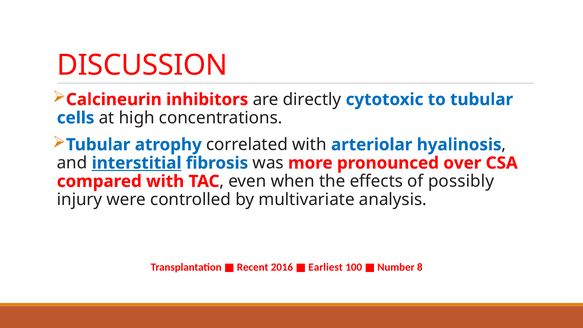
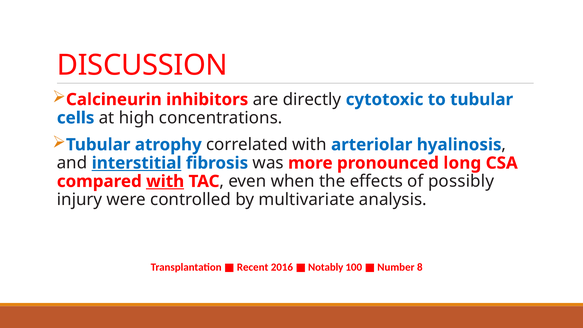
over: over -> long (462, 163)
with underline: none -> present (165, 181)
Earliest: Earliest -> Notably (326, 267)
